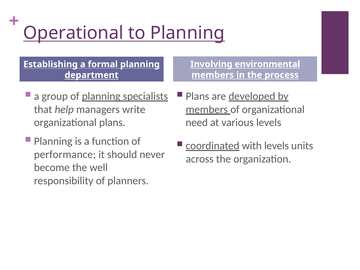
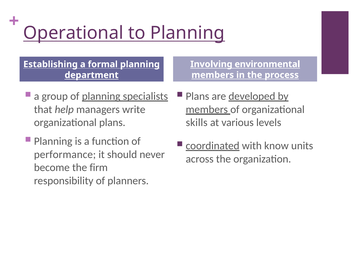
need: need -> skills (197, 123)
with levels: levels -> know (276, 146)
well: well -> firm (99, 168)
